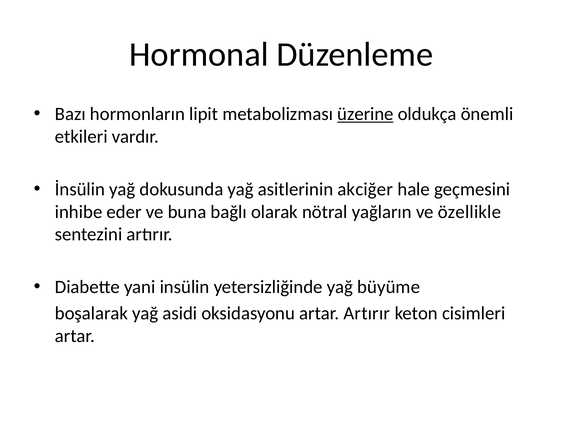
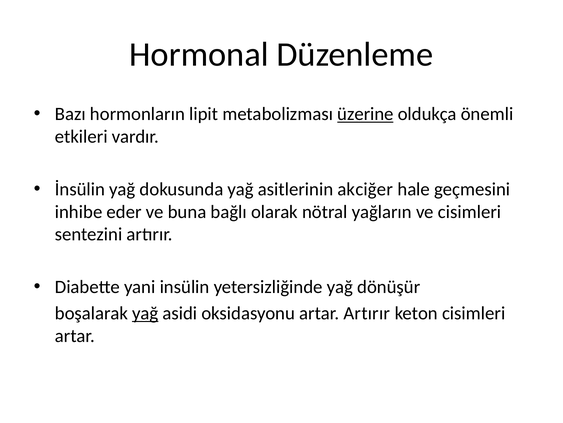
ve özellikle: özellikle -> cisimleri (470, 211)
büyüme: büyüme -> dönüşür (389, 287)
yağ underline: none -> present (145, 313)
